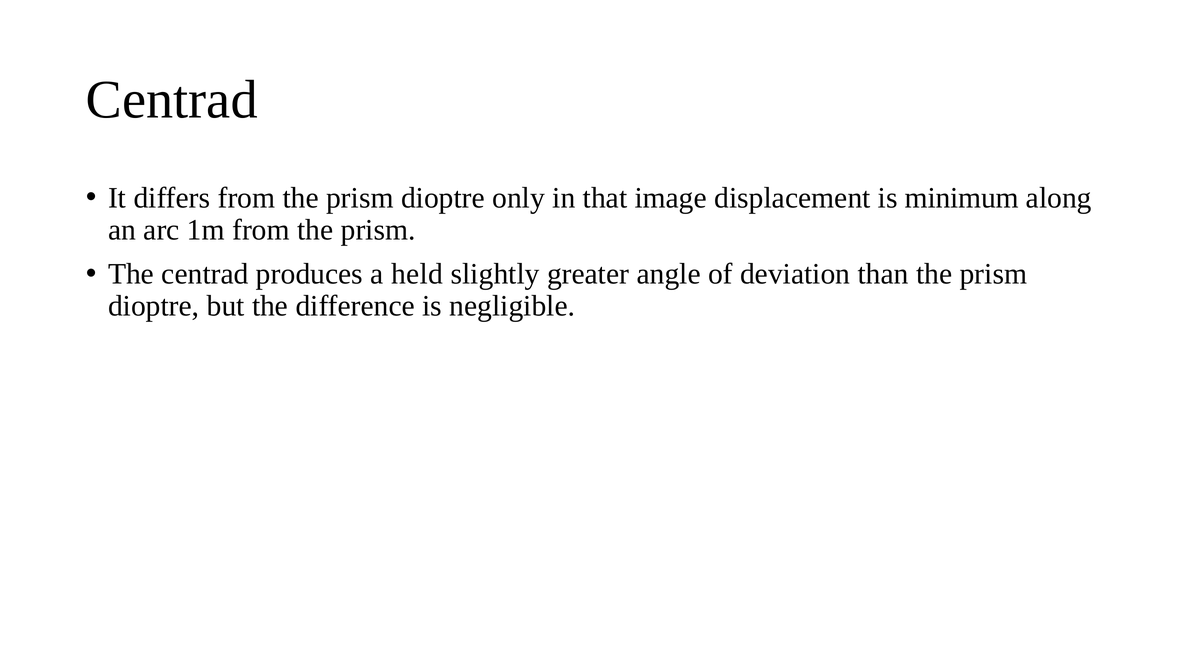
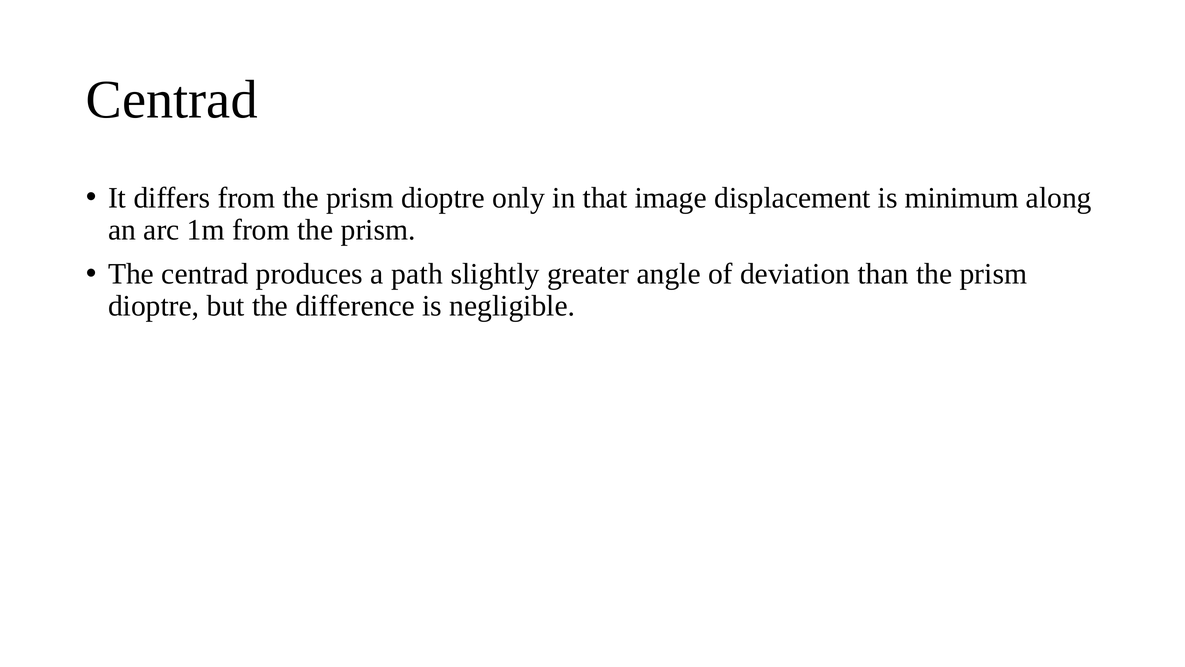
held: held -> path (417, 274)
